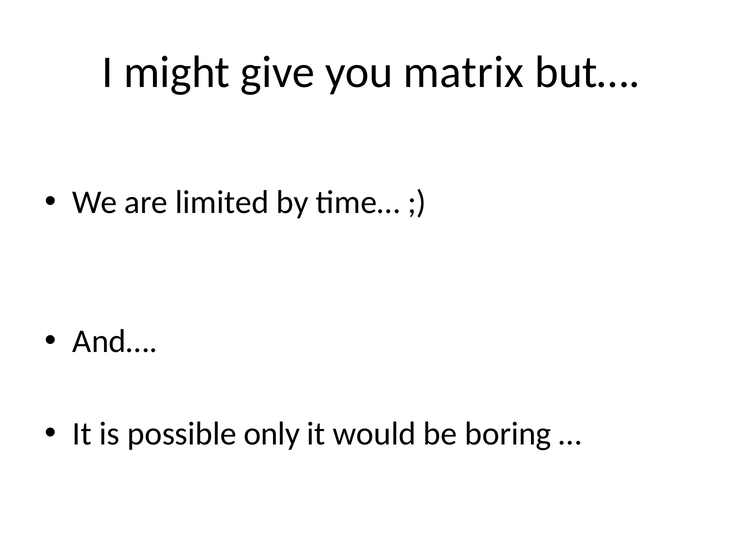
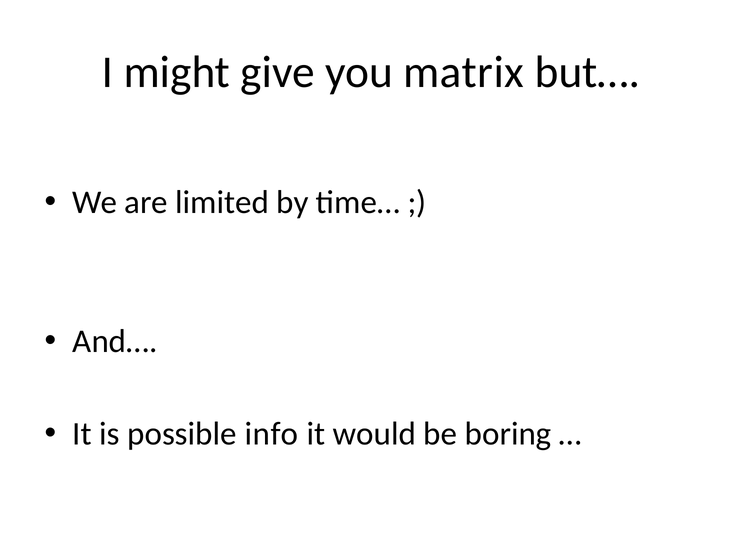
only: only -> info (272, 433)
